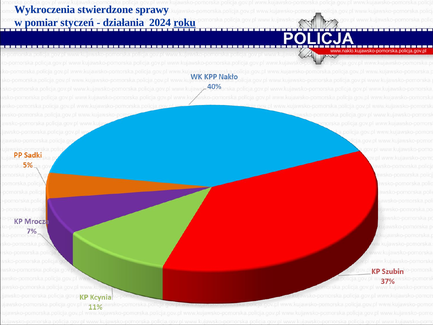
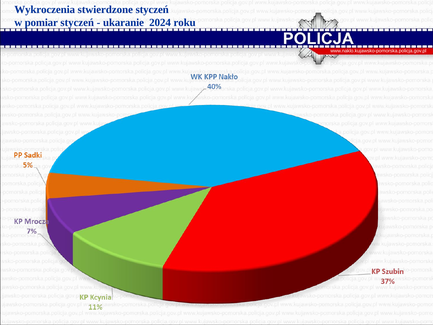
stwierdzone sprawy: sprawy -> styczeń (152, 10)
działania: działania -> ukaranie (123, 23)
roku underline: present -> none (185, 23)
